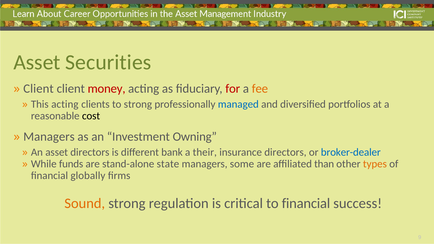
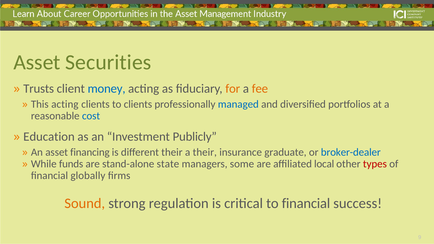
Client: Client -> Trusts (39, 89)
money colour: red -> blue (107, 89)
for colour: red -> orange (233, 89)
to strong: strong -> clients (138, 104)
cost colour: black -> blue (91, 116)
Managers: Managers -> Education (49, 137)
Owning: Owning -> Publicly (195, 137)
asset directors: directors -> financing (90, 152)
different bank: bank -> their (172, 152)
insurance directors: directors -> graduate (285, 152)
than: than -> local (324, 164)
types colour: orange -> red (375, 164)
